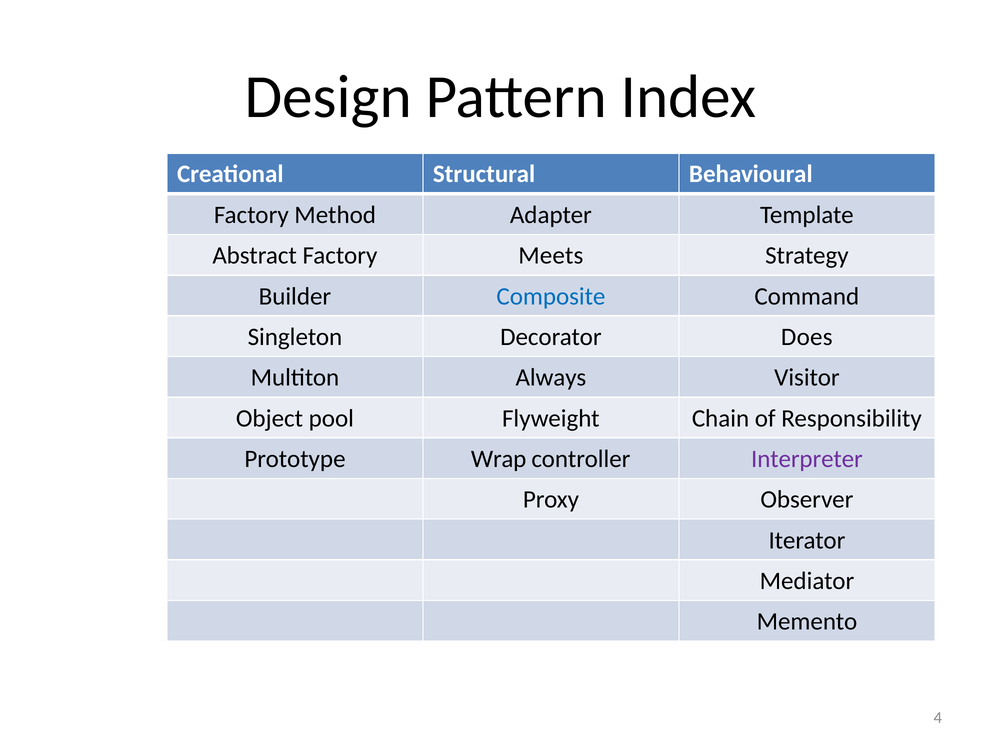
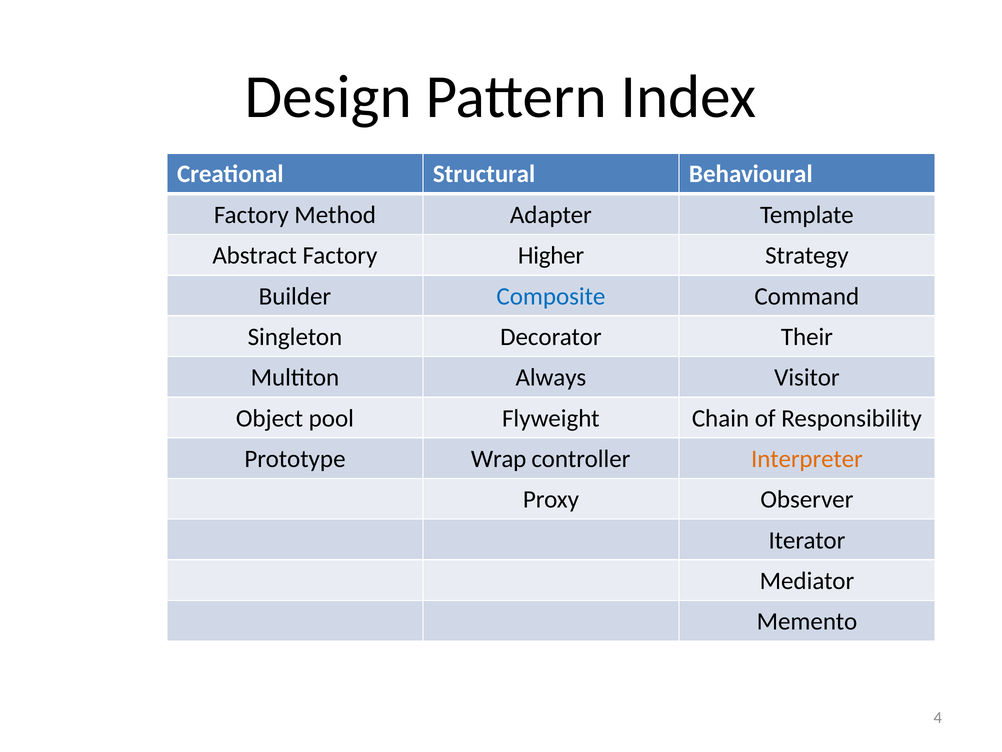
Meets: Meets -> Higher (551, 255)
Does: Does -> Their (807, 337)
Interpreter colour: purple -> orange (807, 459)
